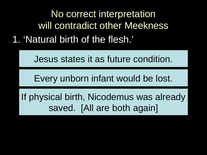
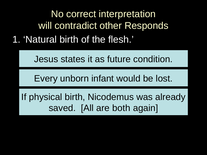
Meekness: Meekness -> Responds (146, 26)
